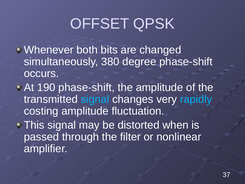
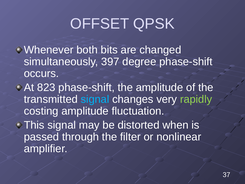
380: 380 -> 397 (110, 62)
190: 190 -> 823 (46, 87)
rapidly colour: light blue -> light green (196, 99)
